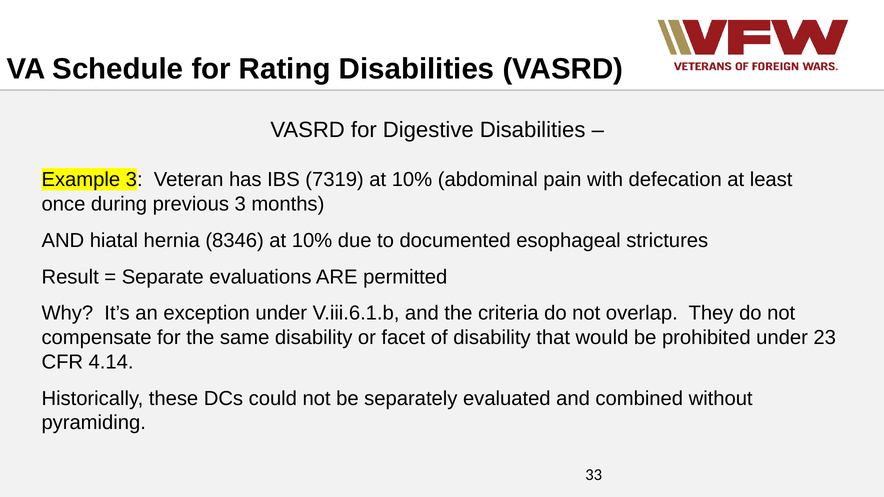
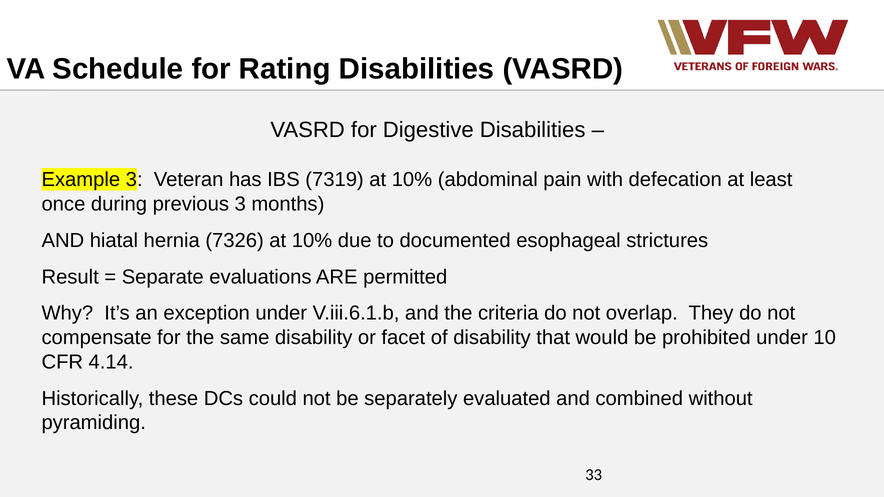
8346: 8346 -> 7326 (235, 241)
23: 23 -> 10 (825, 338)
